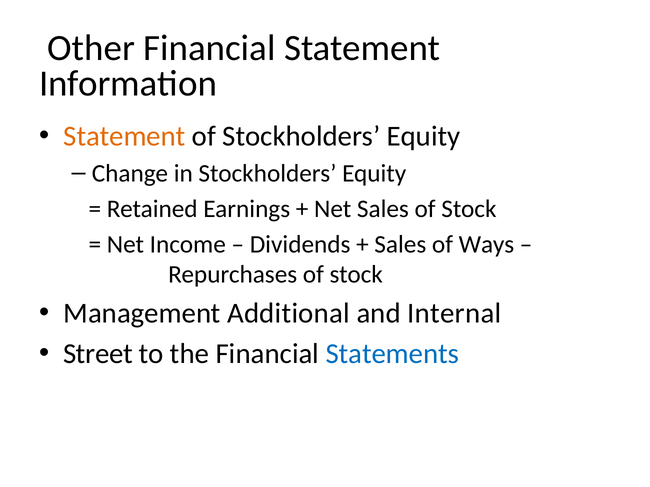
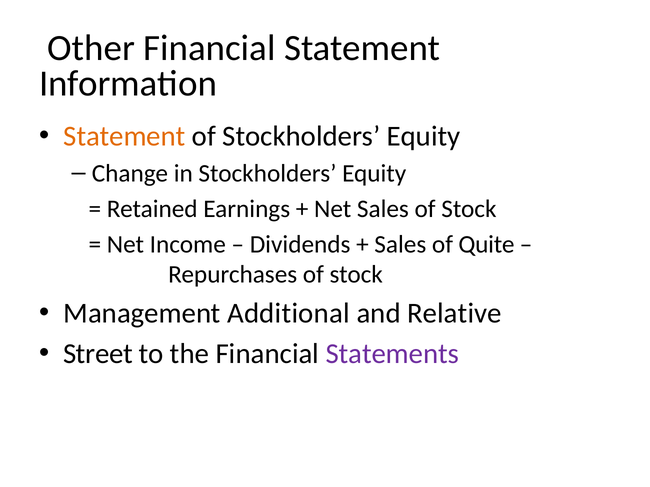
Ways: Ways -> Quite (486, 245)
Internal: Internal -> Relative (454, 313)
Statements colour: blue -> purple (392, 354)
